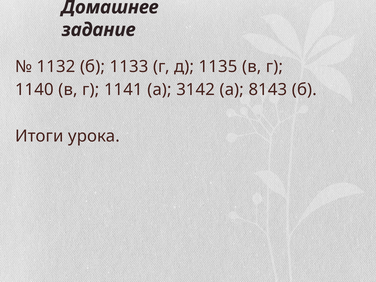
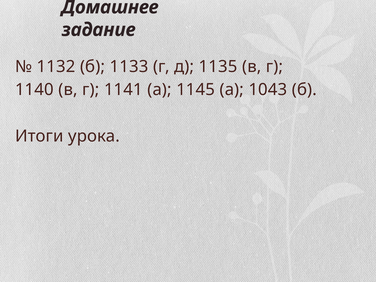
3142: 3142 -> 1145 (196, 90)
8143: 8143 -> 1043 (268, 90)
